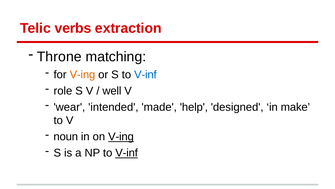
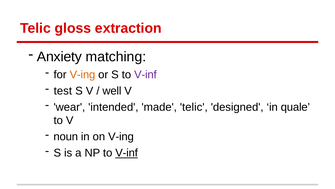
verbs: verbs -> gloss (73, 28)
Throne: Throne -> Anxiety (59, 57)
V-inf colour: blue -> purple (145, 74)
role: role -> test (63, 91)
made help: help -> telic (194, 107)
make: make -> quale (295, 107)
V-ing underline: present -> none (121, 136)
